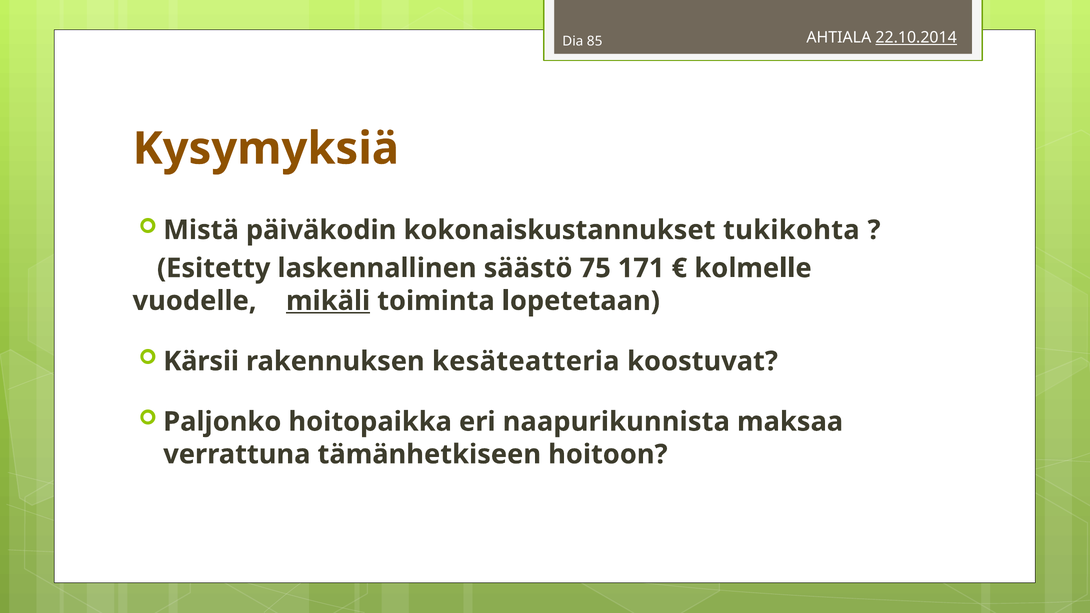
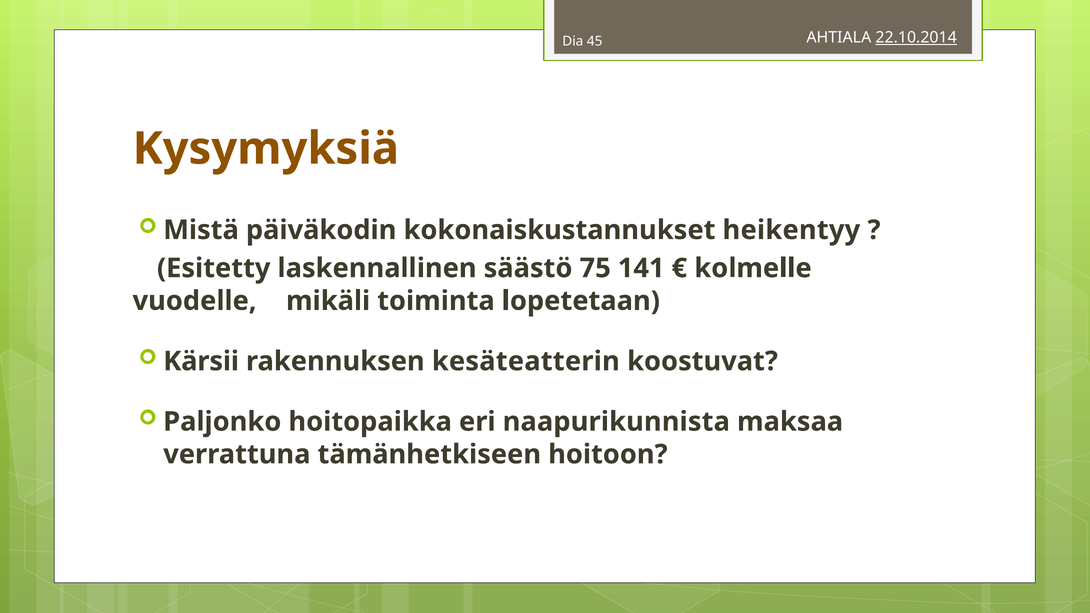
85: 85 -> 45 (595, 41)
tukikohta: tukikohta -> heikentyy (791, 230)
171: 171 -> 141 (641, 268)
mikäli underline: present -> none (328, 301)
kesäteatteria: kesäteatteria -> kesäteatterin (526, 361)
